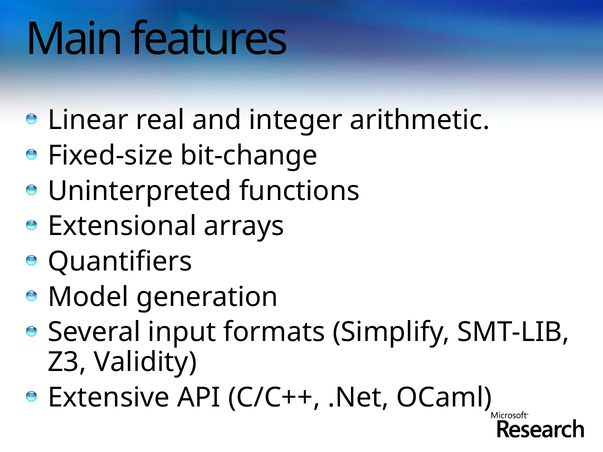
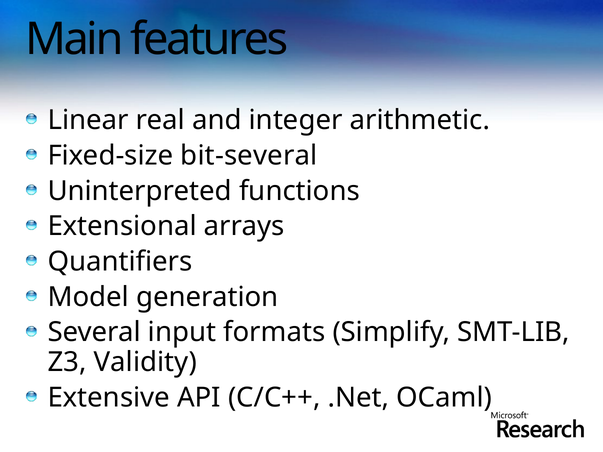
bit-change: bit-change -> bit-several (249, 156)
